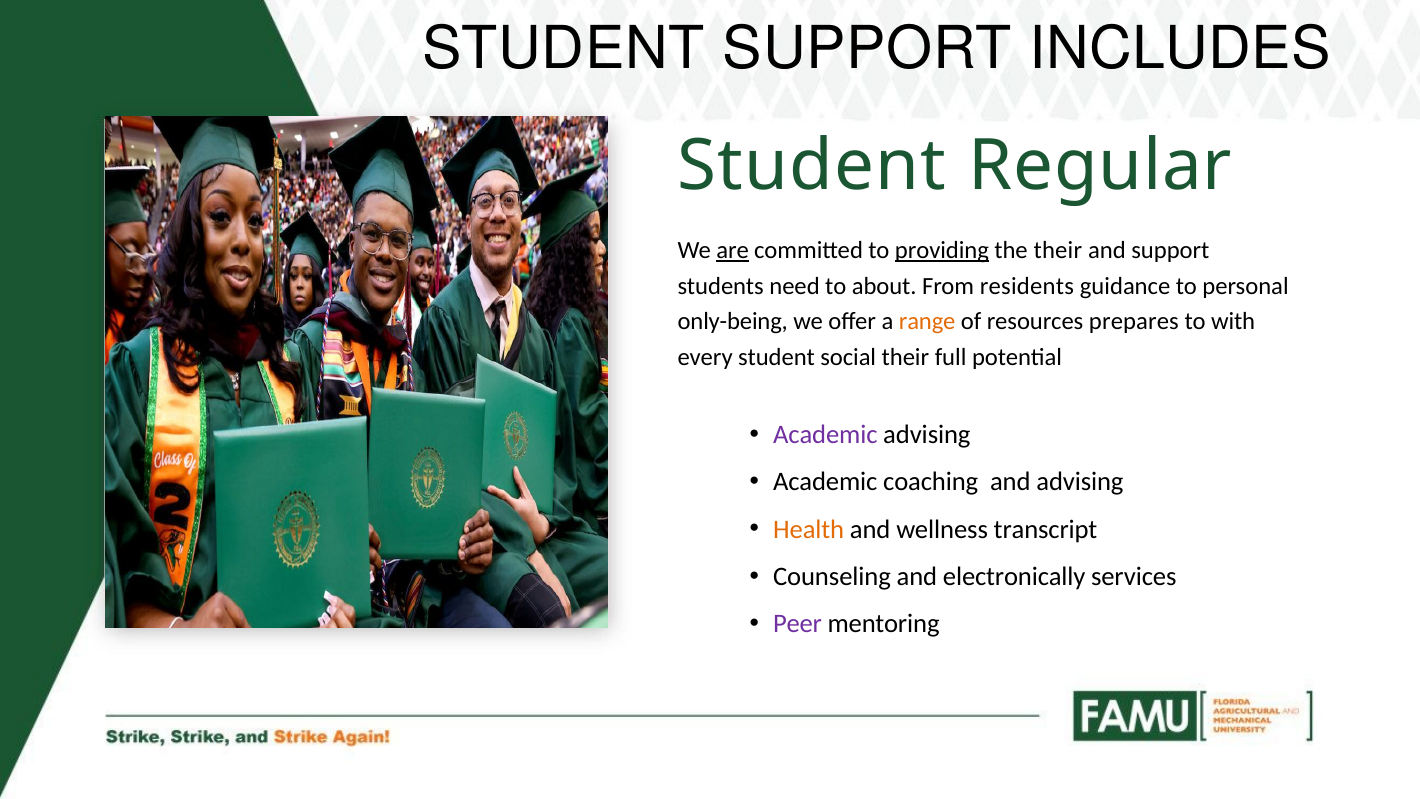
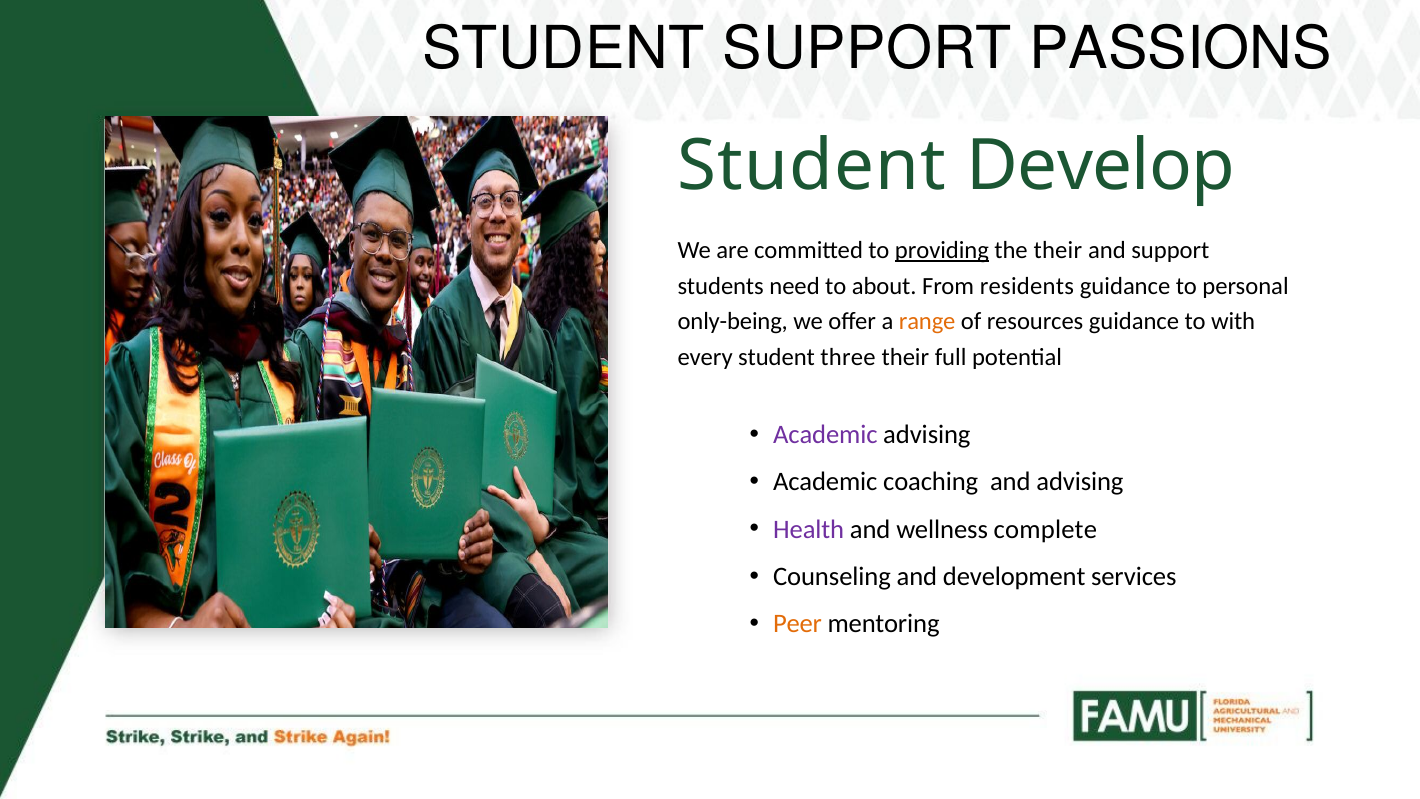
INCLUDES: INCLUDES -> PASSIONS (1181, 49)
Regular: Regular -> Develop (1101, 166)
are underline: present -> none (733, 250)
resources prepares: prepares -> guidance (1134, 321)
social: social -> three (848, 357)
Health colour: orange -> purple (809, 529)
transcript: transcript -> complete (1045, 529)
electronically: electronically -> development (1014, 576)
Peer colour: purple -> orange (798, 624)
